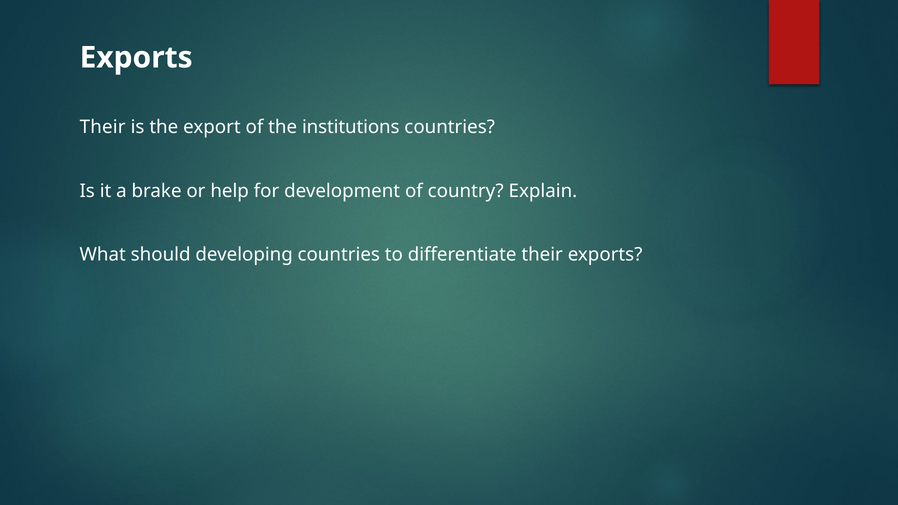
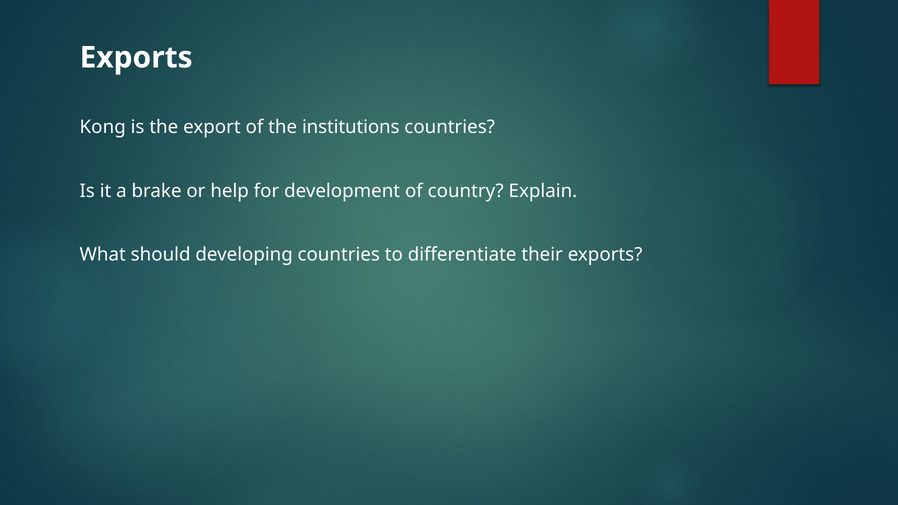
Their: Their -> Kong (103, 127)
